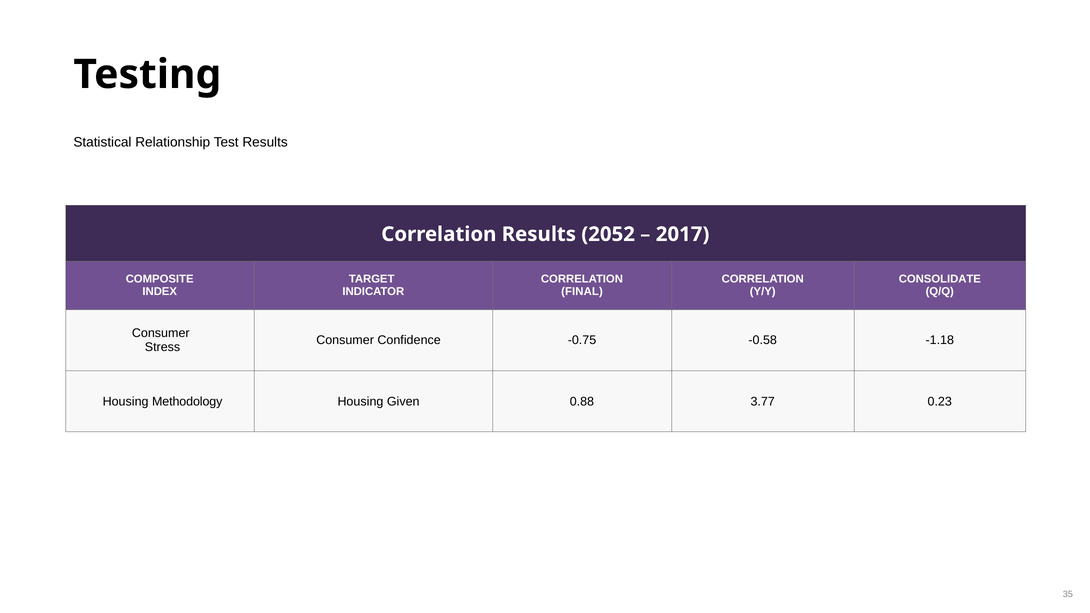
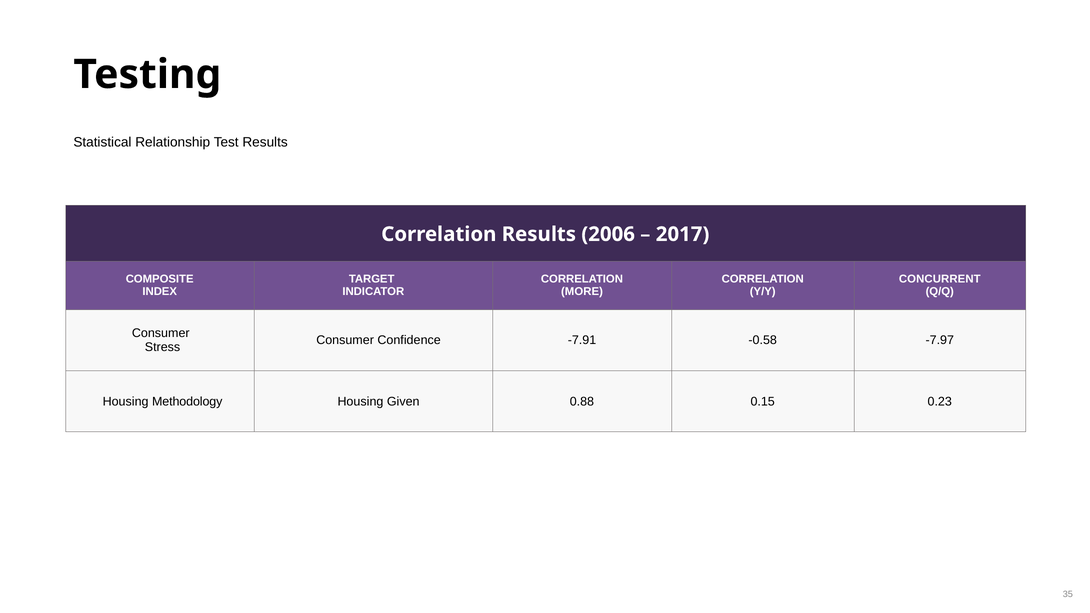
2052: 2052 -> 2006 (608, 234)
CONSOLIDATE: CONSOLIDATE -> CONCURRENT (940, 279)
FINAL: FINAL -> MORE (582, 292)
-0.75: -0.75 -> -7.91 (582, 340)
-1.18: -1.18 -> -7.97 (940, 340)
3.77: 3.77 -> 0.15 (763, 402)
